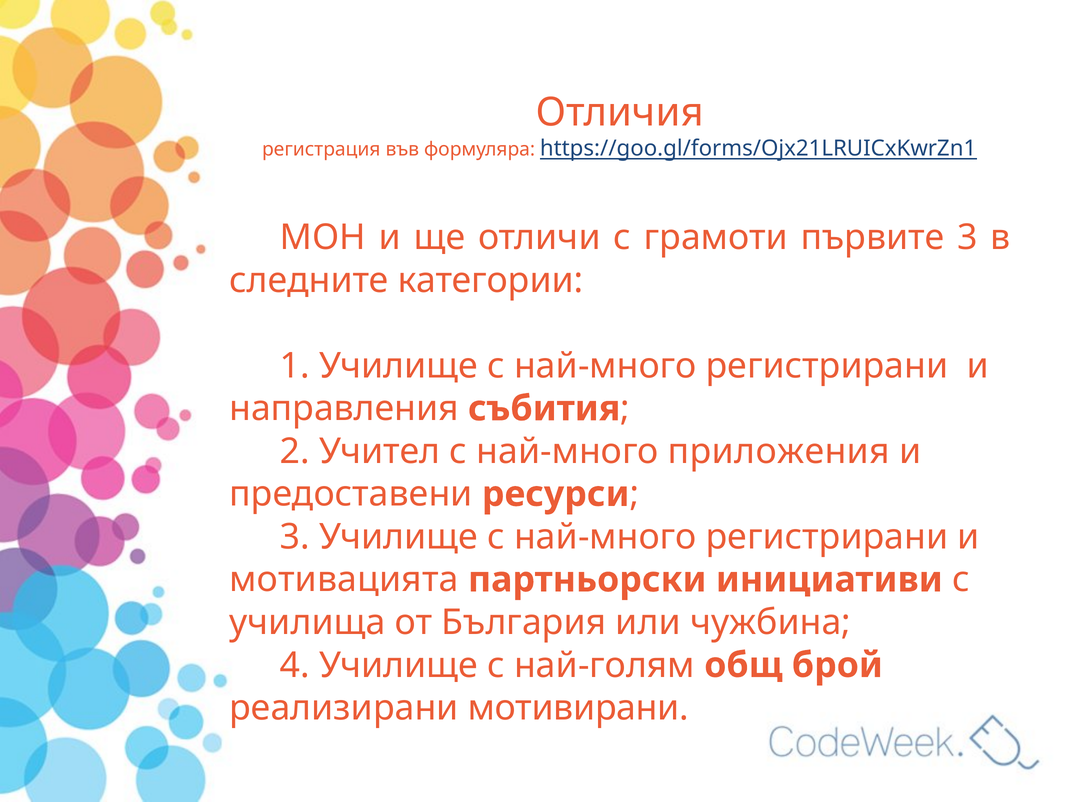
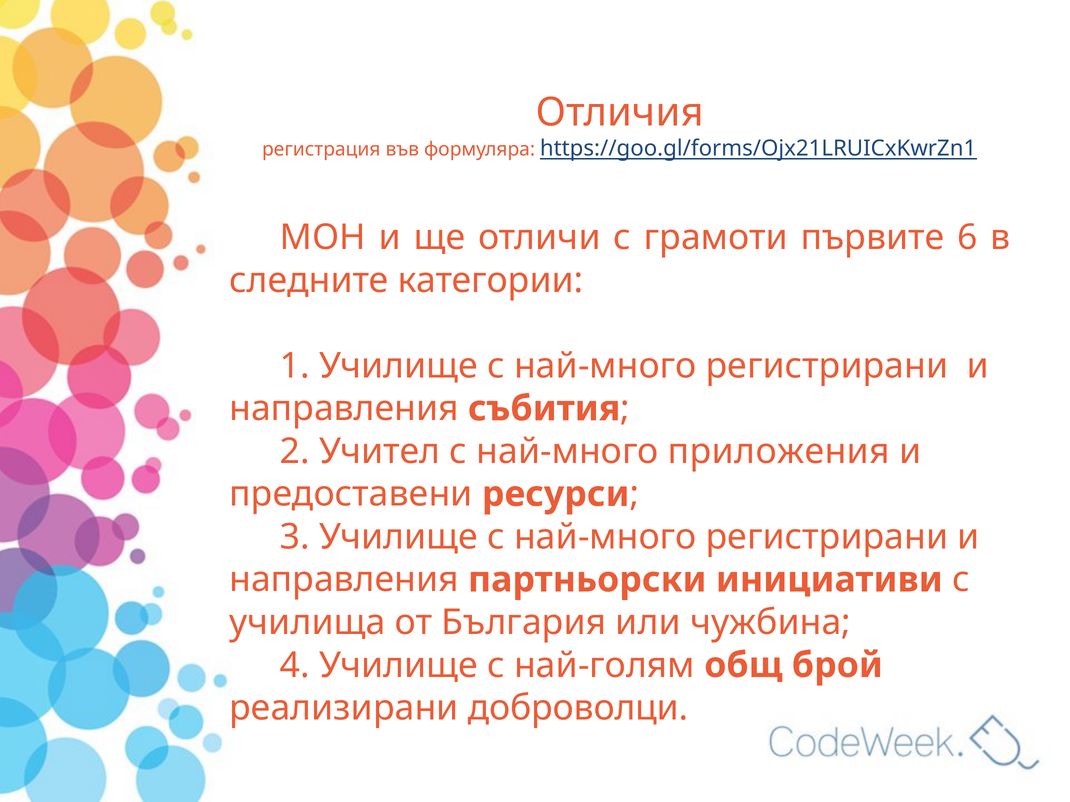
първите 3: 3 -> 6 (967, 238)
мотивацията: мотивацията -> направления (344, 580)
мотивирани: мотивирани -> доброволци (578, 708)
